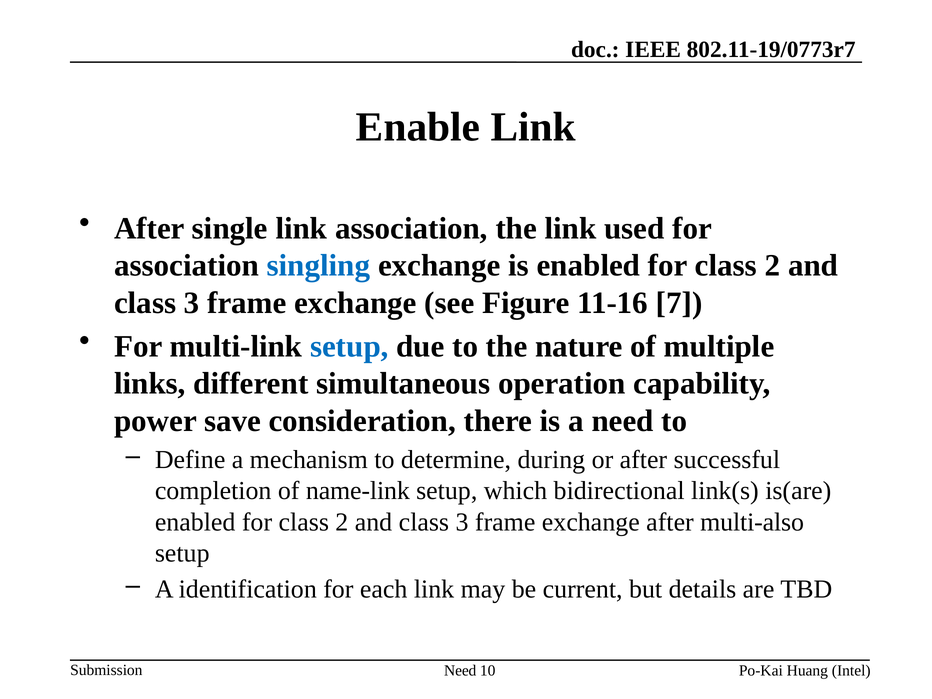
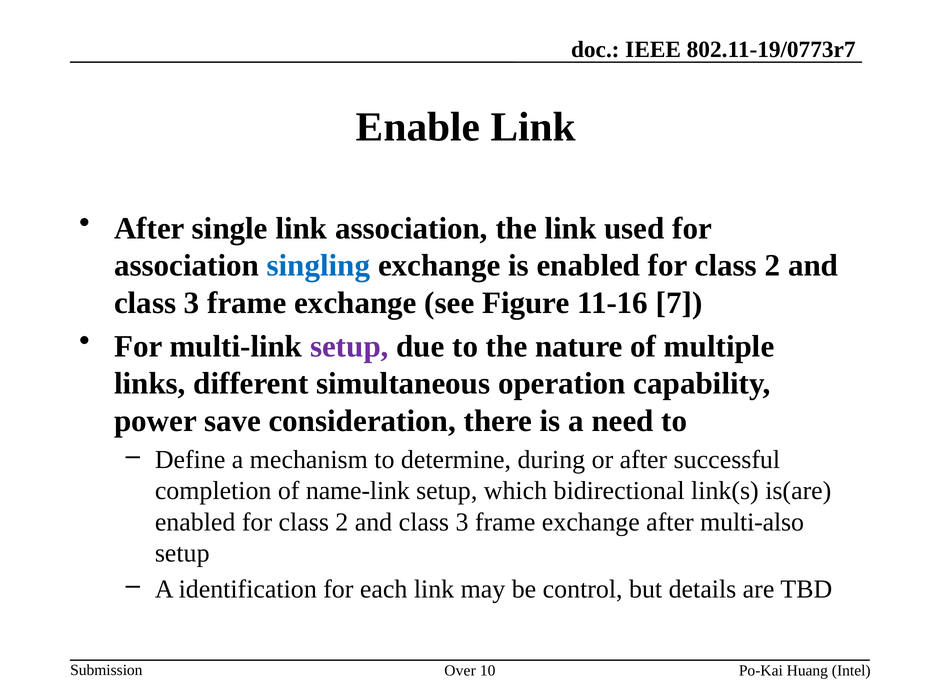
setup colour: blue -> purple (349, 346)
current: current -> control (583, 589)
Need: Need -> Over (460, 670)
